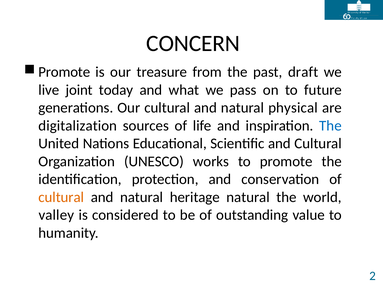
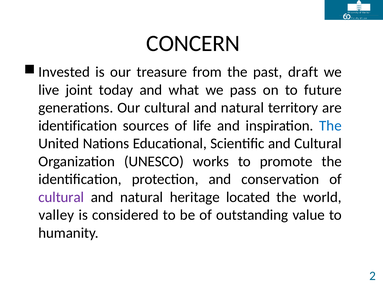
Promote: Promote -> Invested (64, 72)
physical: physical -> territory (293, 108)
digitalization: digitalization -> identification (78, 126)
cultural colour: orange -> purple (61, 197)
heritage natural: natural -> located (248, 197)
